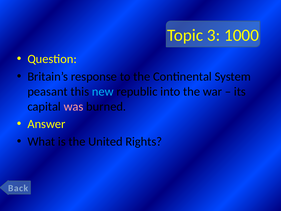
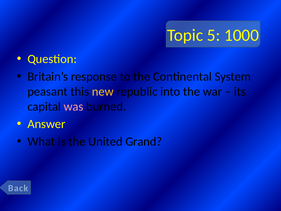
3: 3 -> 5 (214, 35)
new colour: light blue -> yellow (103, 91)
Rights: Rights -> Grand (144, 141)
